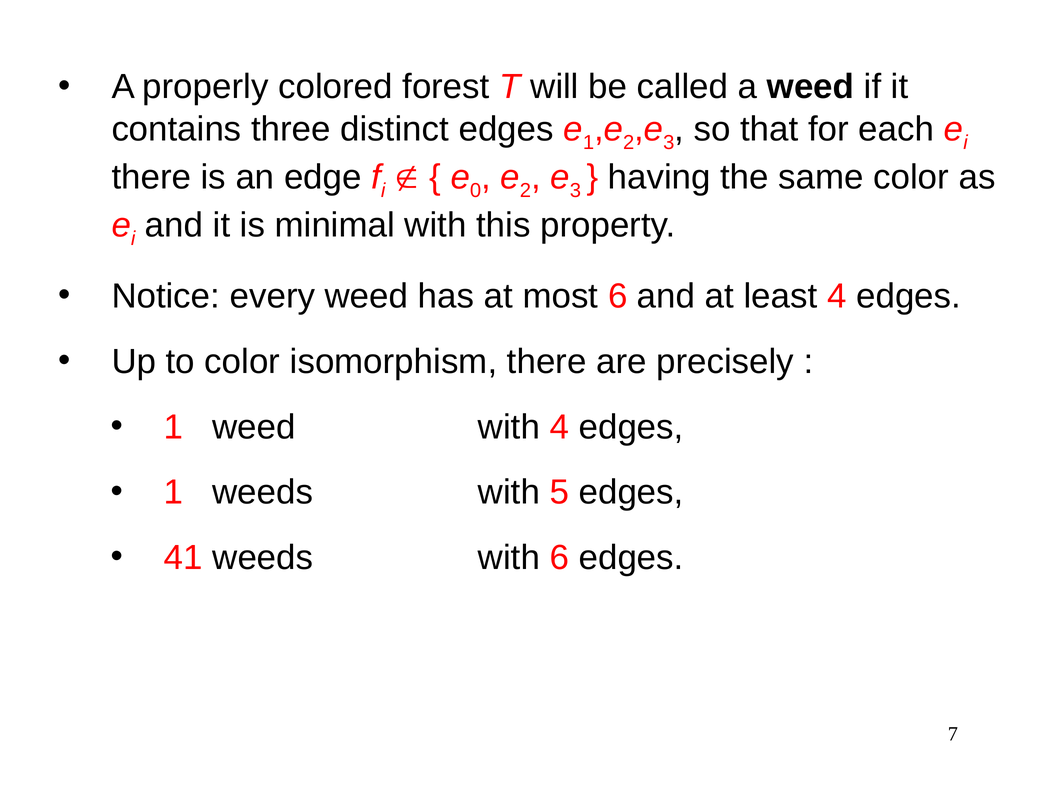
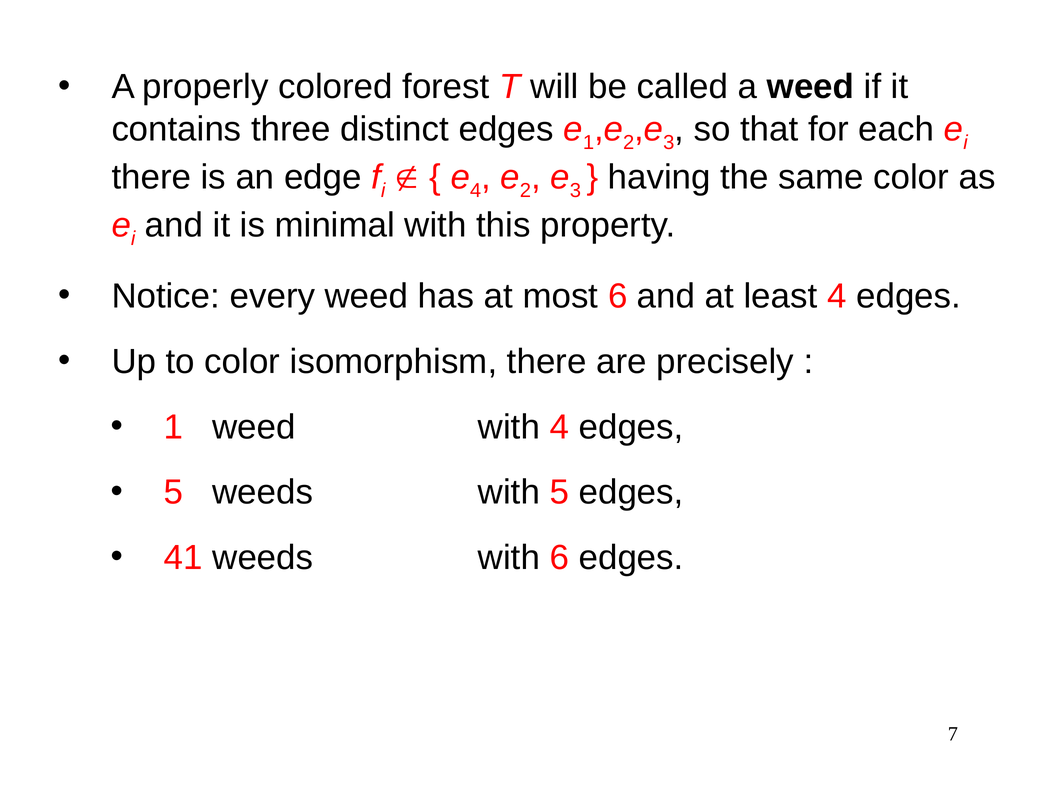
0: 0 -> 4 (476, 191)
1: 1 -> 5 (174, 493)
